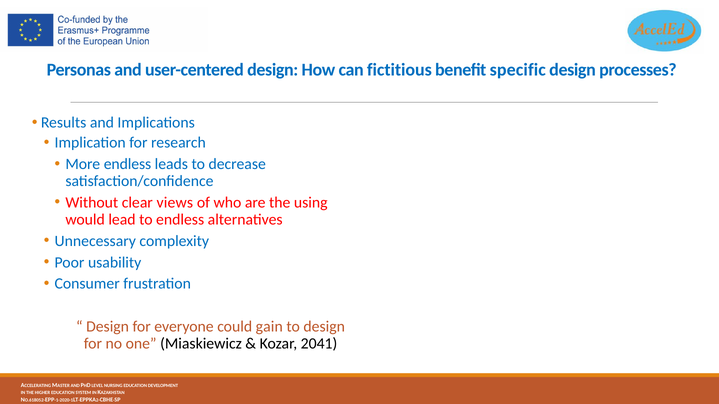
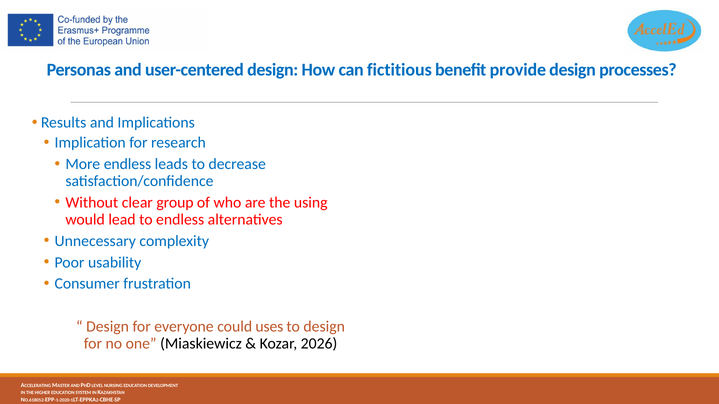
specific: specific -> provide (518, 70)
views: views -> group (175, 203)
gain: gain -> uses (269, 327)
2041: 2041 -> 2026 (319, 344)
